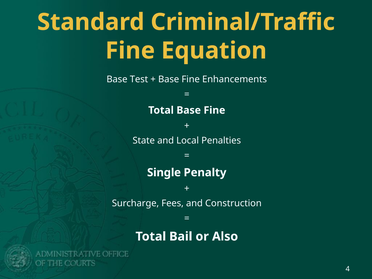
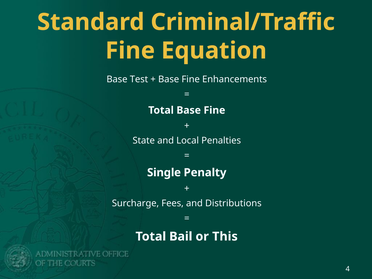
Construction: Construction -> Distributions (233, 203)
Also: Also -> This (225, 236)
